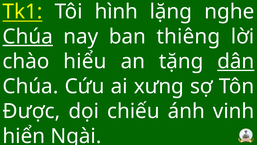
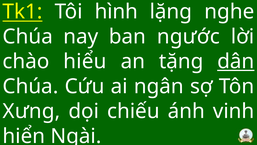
Chúa underline: present -> none (28, 36)
thiêng: thiêng -> ngước (188, 36)
xưng: xưng -> ngân (159, 86)
Được: Được -> Xưng (31, 111)
